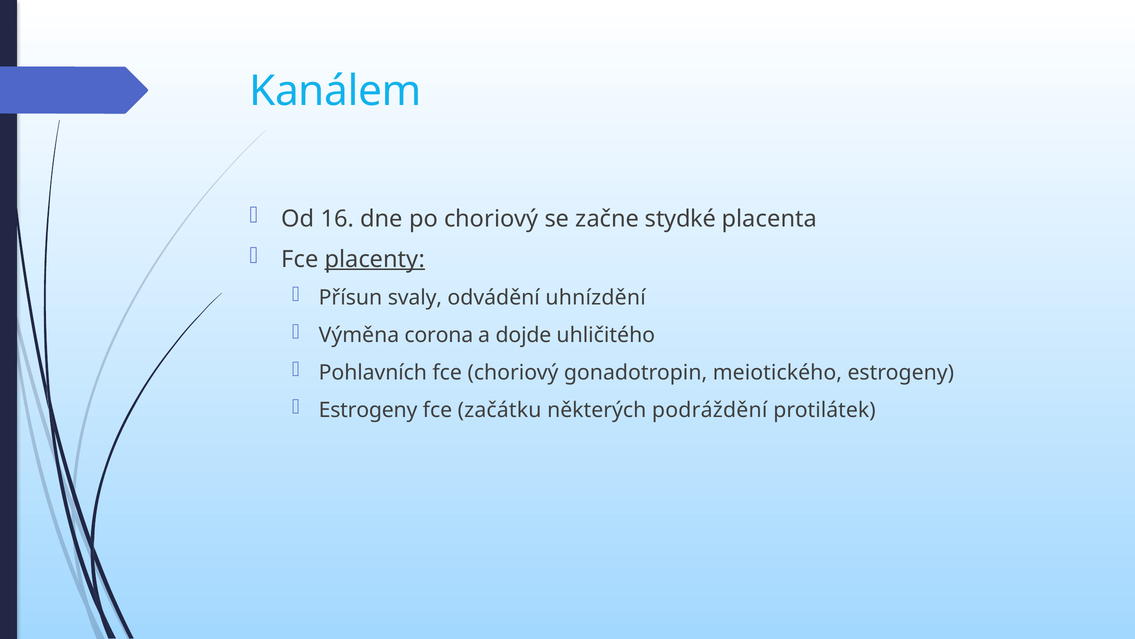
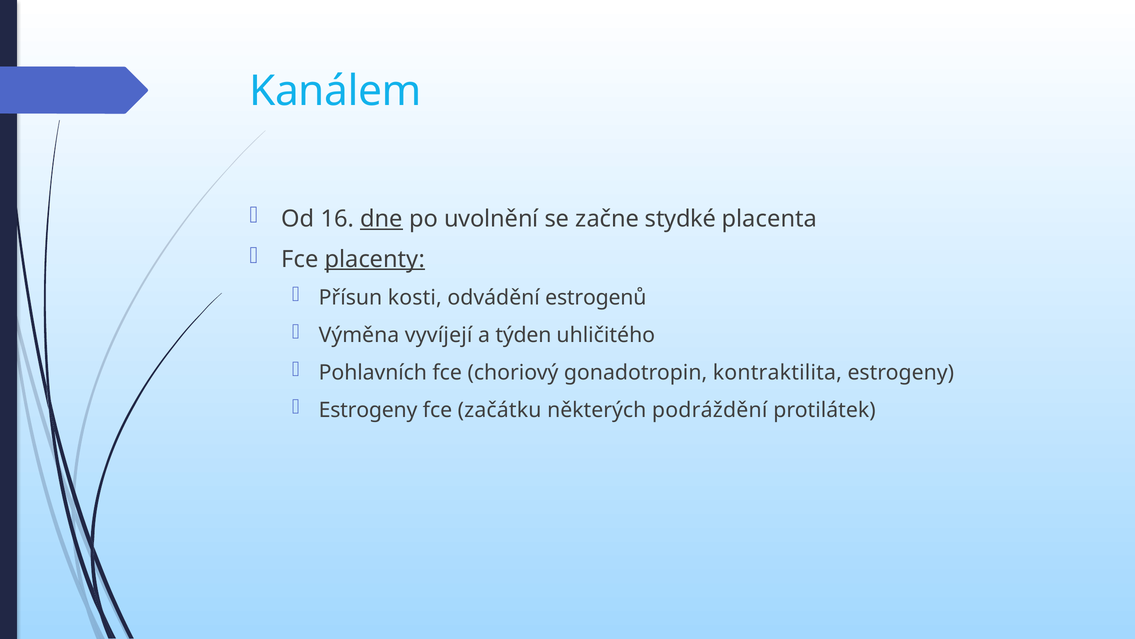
dne underline: none -> present (381, 219)
po choriový: choriový -> uvolnění (491, 219)
svaly: svaly -> kosti (415, 298)
uhnízdění: uhnízdění -> estrogenů (596, 298)
corona: corona -> vyvíjejí (439, 335)
dojde: dojde -> týden (523, 335)
meiotického: meiotického -> kontraktilita (777, 372)
